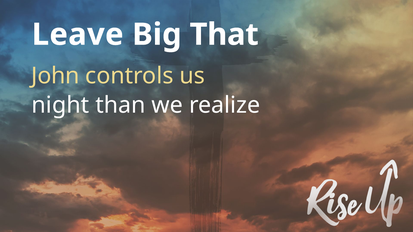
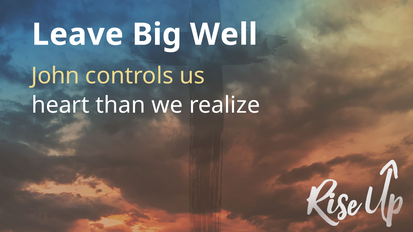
That: That -> Well (224, 35)
night: night -> heart (61, 105)
